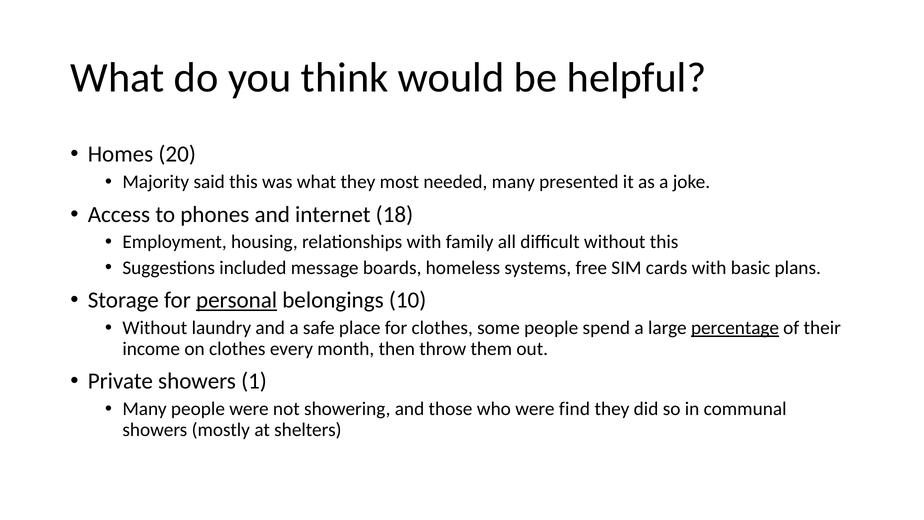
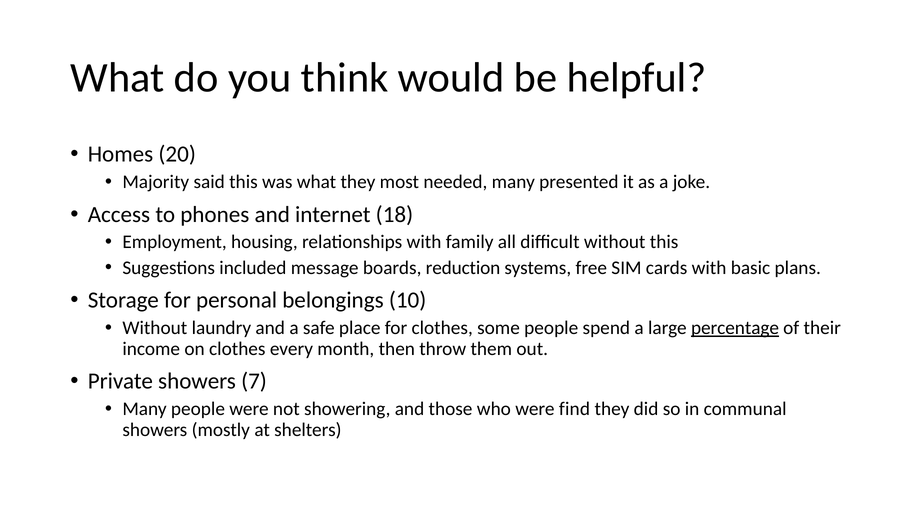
homeless: homeless -> reduction (463, 268)
personal underline: present -> none (237, 300)
1: 1 -> 7 (254, 381)
